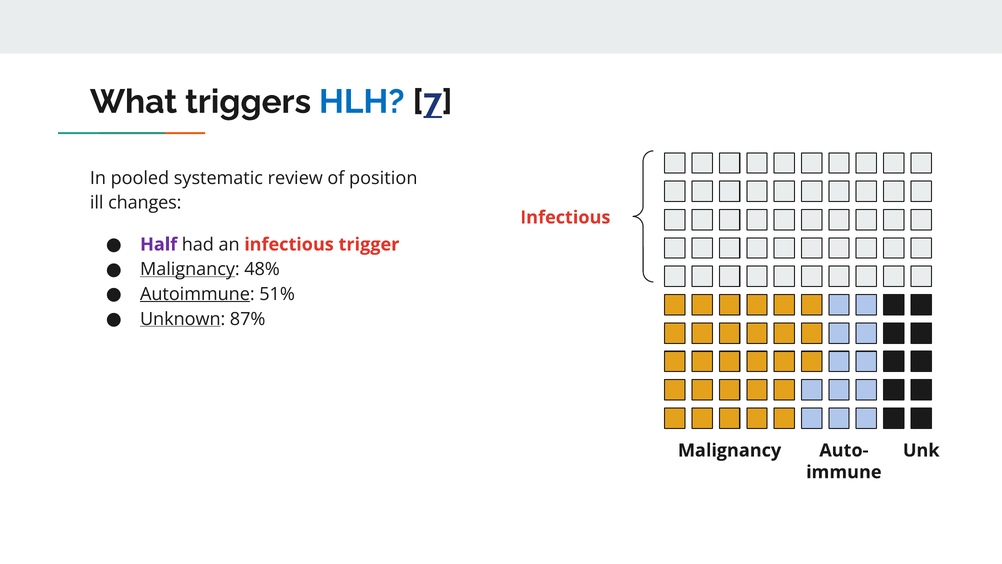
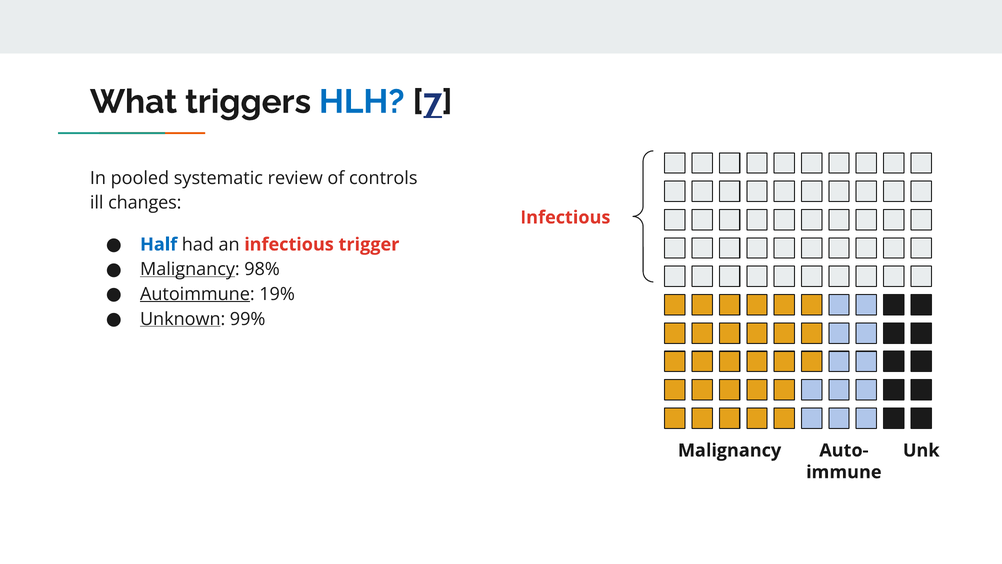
position: position -> controls (383, 178)
Half colour: purple -> blue (159, 244)
48%: 48% -> 98% (262, 269)
51%: 51% -> 19% (277, 294)
87%: 87% -> 99% (248, 319)
